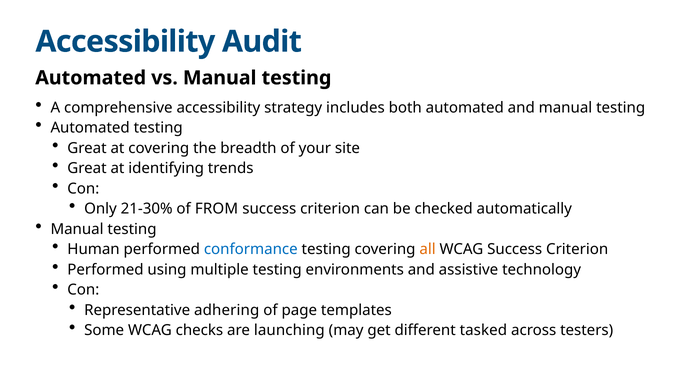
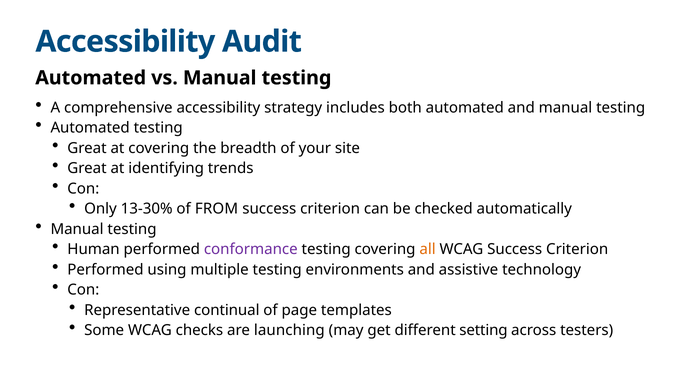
21-30%: 21-30% -> 13-30% (147, 208)
conformance colour: blue -> purple (251, 249)
adhering: adhering -> continual (227, 310)
tasked: tasked -> setting (483, 330)
